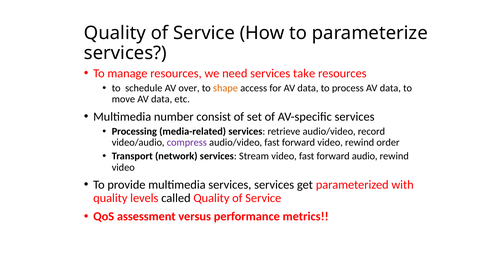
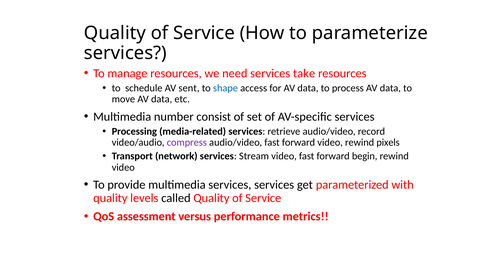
over: over -> sent (189, 88)
shape colour: orange -> blue (225, 88)
order: order -> pixels (388, 142)
audio: audio -> begin (365, 156)
